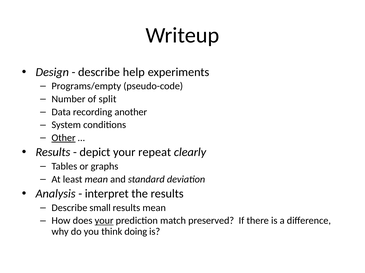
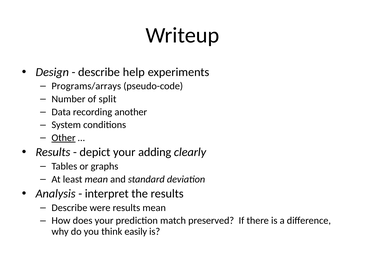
Programs/empty: Programs/empty -> Programs/arrays (86, 86)
repeat: repeat -> adding (155, 153)
small: small -> were (100, 208)
your underline: present -> none (104, 221)
doing: doing -> easily (136, 232)
